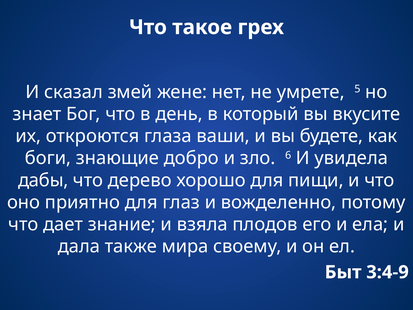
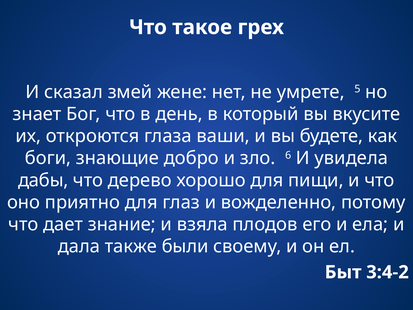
мира: мира -> были (185, 246)
3:4-9: 3:4-9 -> 3:4-2 (388, 272)
